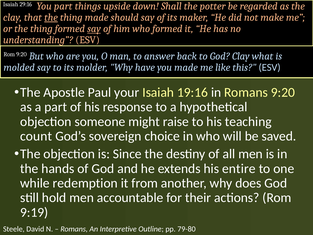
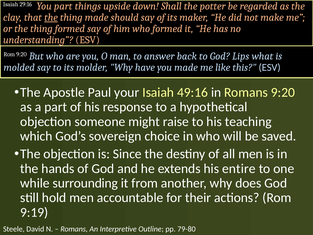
say underline: present -> none (94, 29)
God Clay: Clay -> Lips (241, 56)
19:16: 19:16 -> 49:16 (193, 92)
count: count -> which (36, 136)
redemption: redemption -> surrounding (85, 183)
